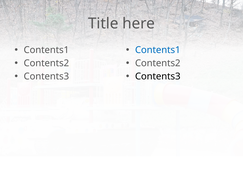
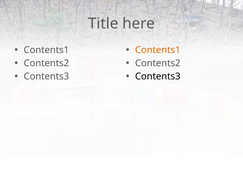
Contents1 colour: blue -> orange (158, 50)
